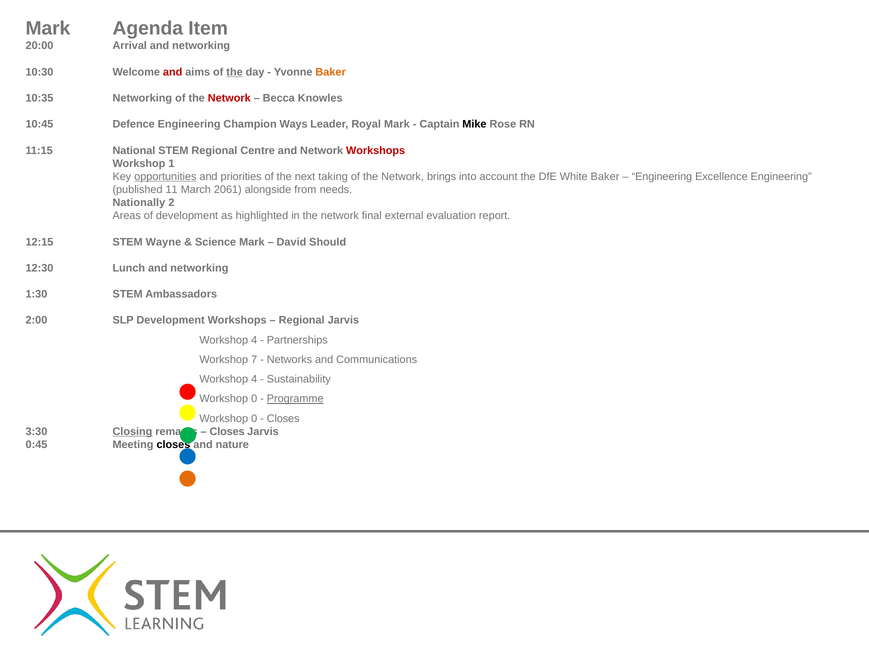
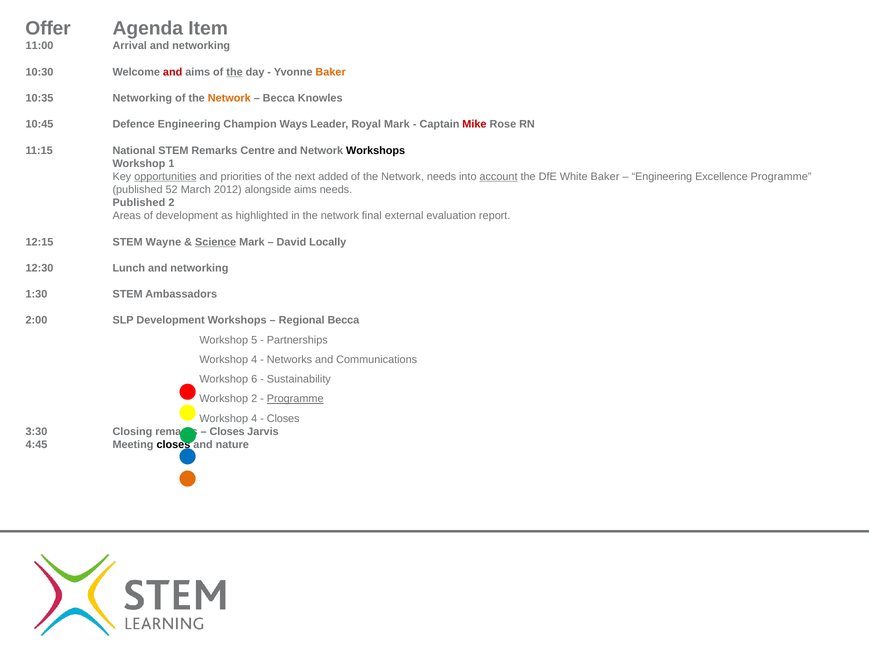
Mark: Mark -> Offer (48, 28)
20:00: 20:00 -> 11:00 (40, 46)
Network colour: red -> orange (229, 98)
Mike colour: black -> red (474, 124)
STEM Regional: Regional -> Remarks (214, 150)
Workshops colour: red -> black (376, 150)
taking: taking -> added (333, 177)
Network brings: brings -> needs (442, 177)
account underline: none -> present (499, 177)
Excellence Engineering: Engineering -> Programme (781, 177)
11: 11 -> 52 (172, 190)
2061: 2061 -> 2012 (228, 190)
alongside from: from -> aims (305, 190)
Nationally: Nationally -> Published (139, 203)
Science underline: none -> present (216, 242)
Should: Should -> Locally (328, 242)
Regional Jarvis: Jarvis -> Becca (343, 320)
4: 4 -> 5 (254, 340)
7: 7 -> 4 (254, 359)
4: 4 -> 6 (254, 379)
0: 0 -> 2 (254, 399)
0: 0 -> 4 (254, 418)
Closing underline: present -> none (132, 431)
0:45: 0:45 -> 4:45 (36, 444)
